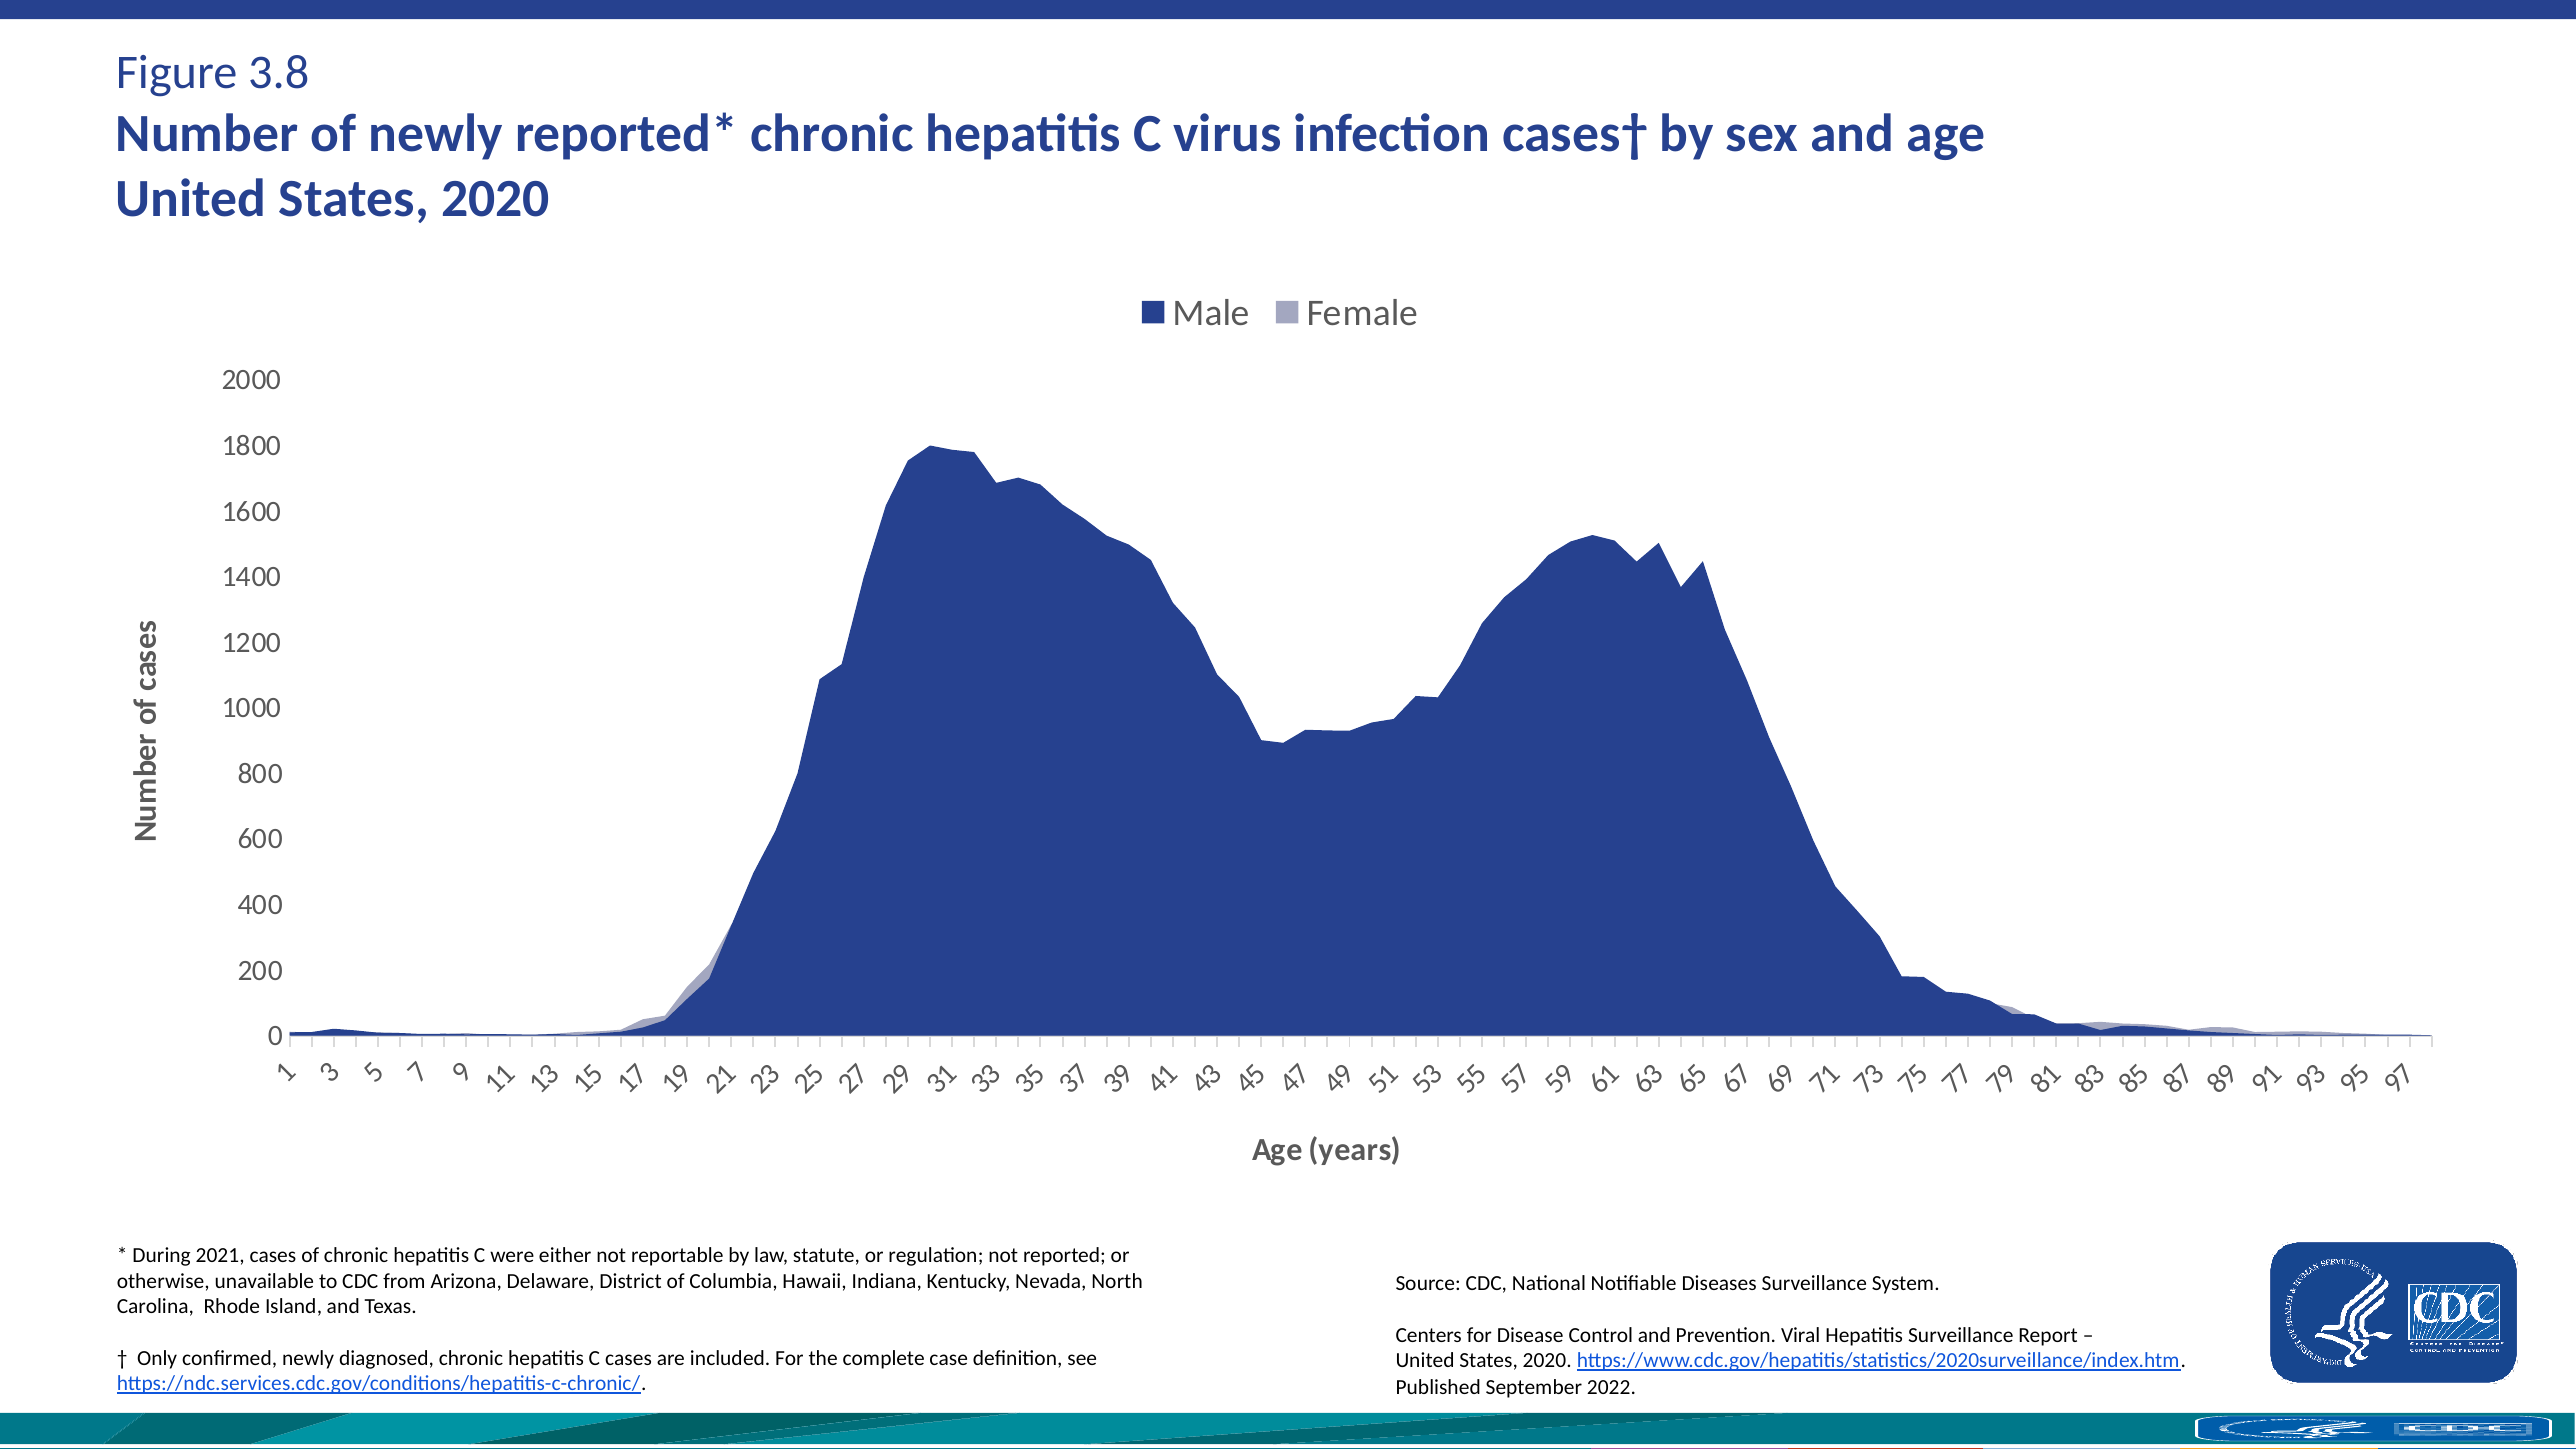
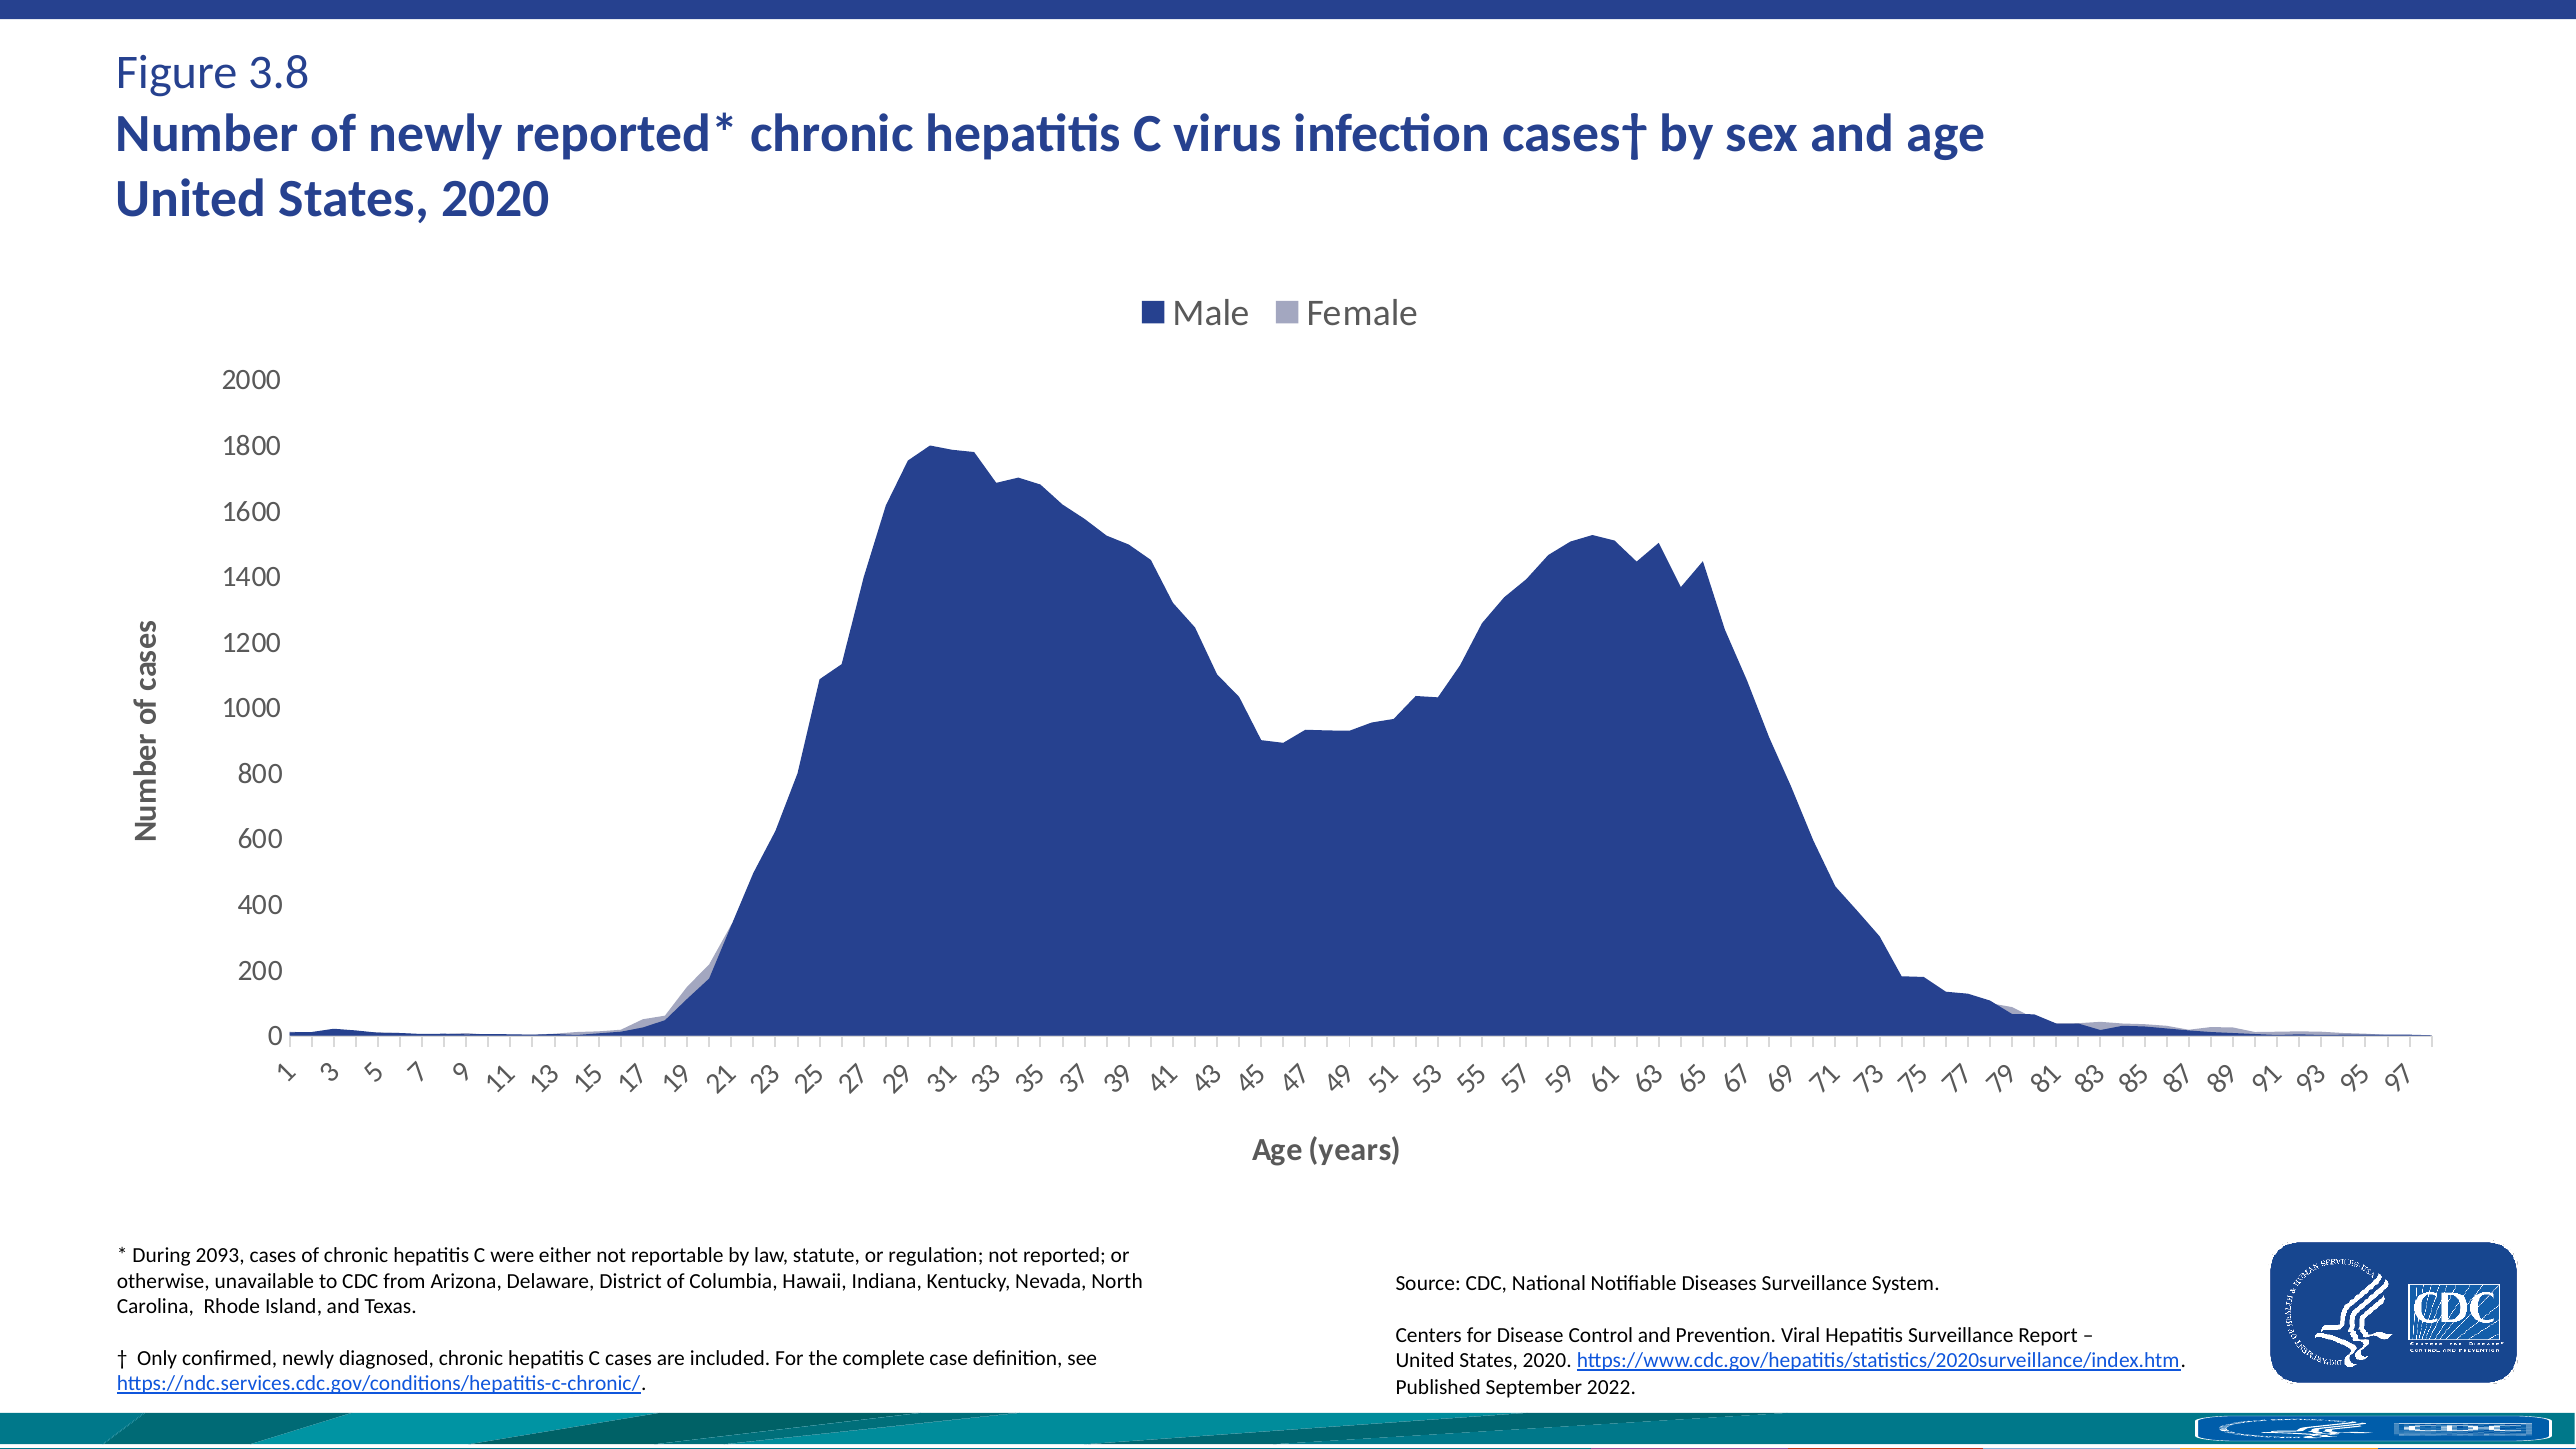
2021: 2021 -> 2093 (220, 1255)
